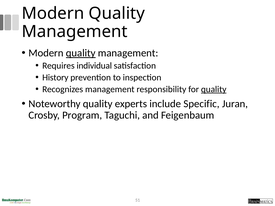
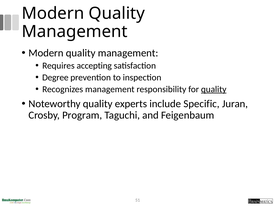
quality underline: present -> none (81, 53)
individual: individual -> accepting (94, 66)
History: History -> Degree (55, 78)
